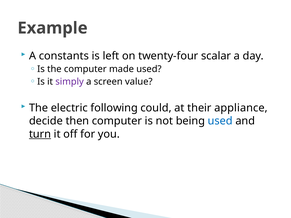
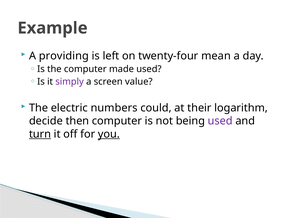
constants: constants -> providing (64, 56)
scalar: scalar -> mean (216, 56)
following: following -> numbers (114, 108)
appliance: appliance -> logarithm (241, 108)
used colour: blue -> purple (220, 121)
you underline: none -> present (109, 134)
